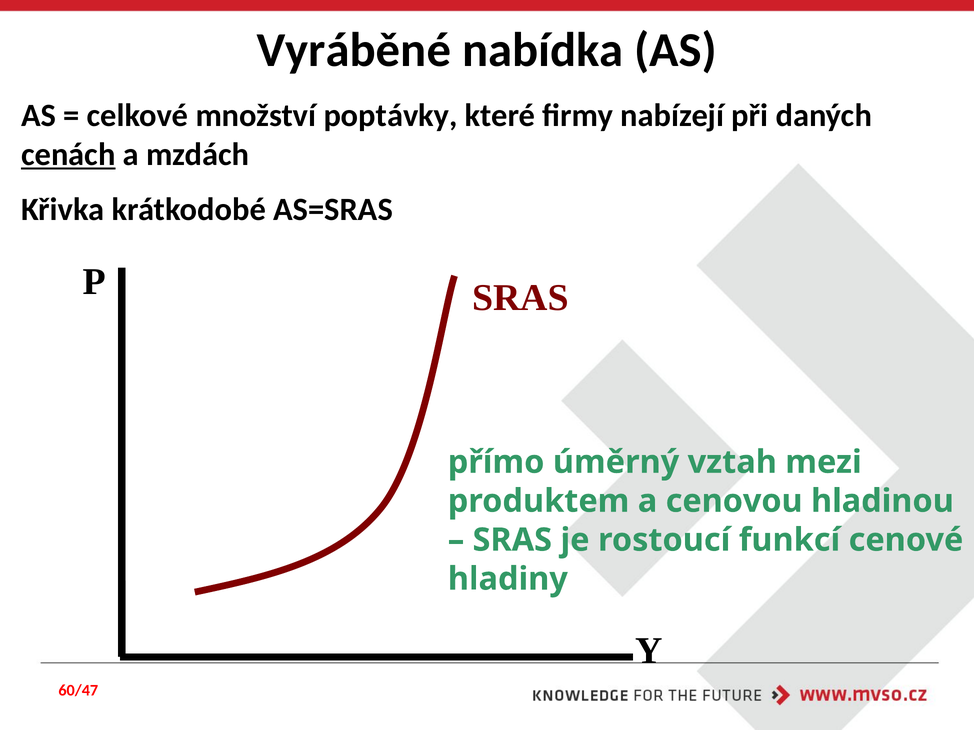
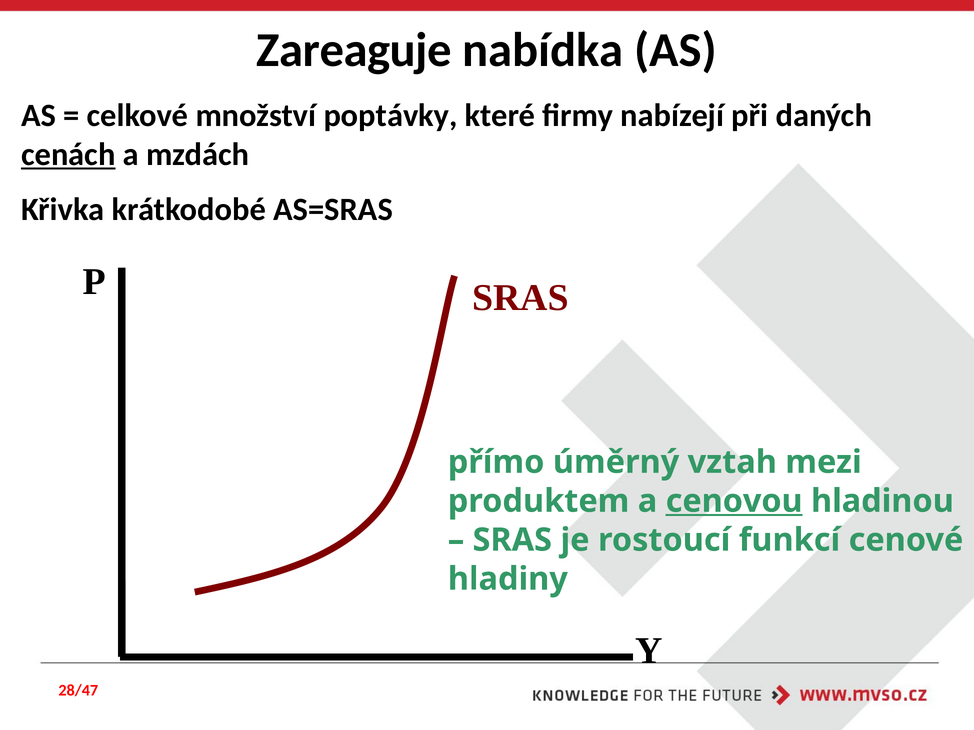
Vyráběné: Vyráběné -> Zareaguje (354, 50)
cenovou underline: none -> present (734, 501)
60/47: 60/47 -> 28/47 (78, 691)
